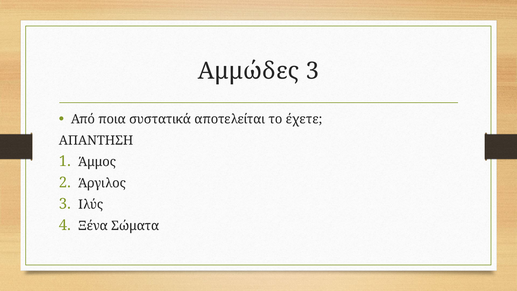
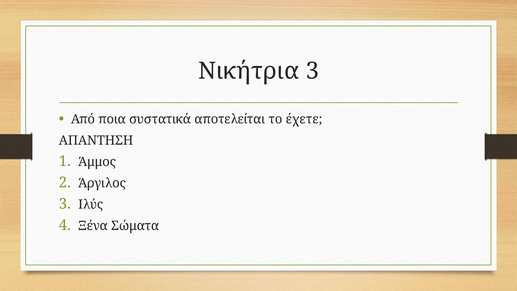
Αμμώδες: Αμμώδες -> Νικήτρια (249, 71)
